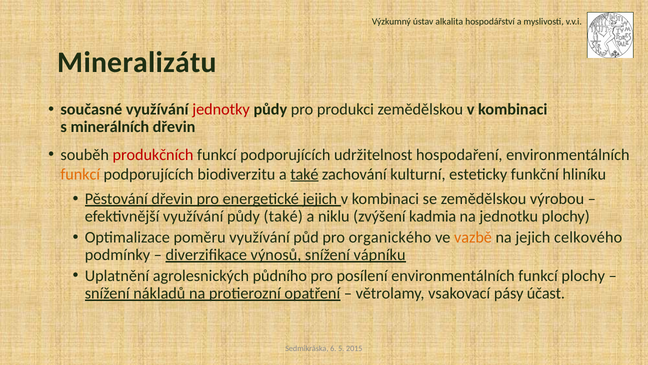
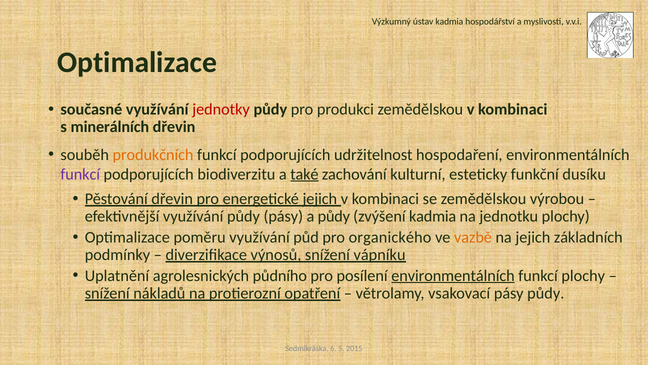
ústav alkalita: alkalita -> kadmia (449, 21)
Mineralizátu: Mineralizátu -> Optimalizace (137, 63)
produkčních colour: red -> orange (153, 155)
funkcí colour: orange -> purple (80, 174)
hliníku: hliníku -> dusíku (584, 174)
půdy také: také -> pásy (283, 216)
a niklu: niklu -> půdy (334, 216)
celkového: celkového -> základních (588, 237)
environmentálních underline: none -> present (453, 275)
pásy účast: účast -> půdy (546, 293)
